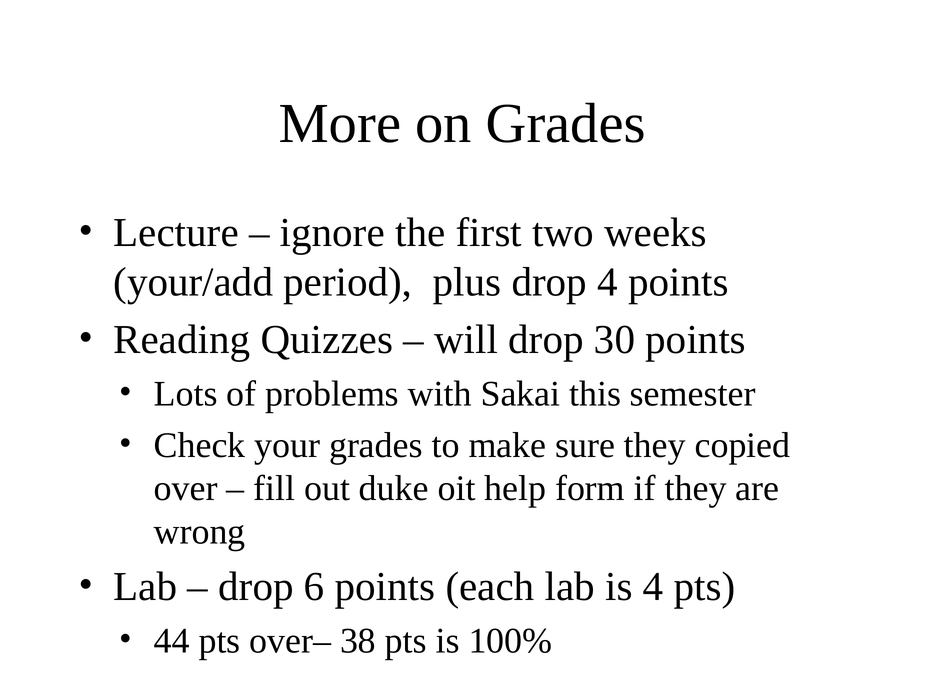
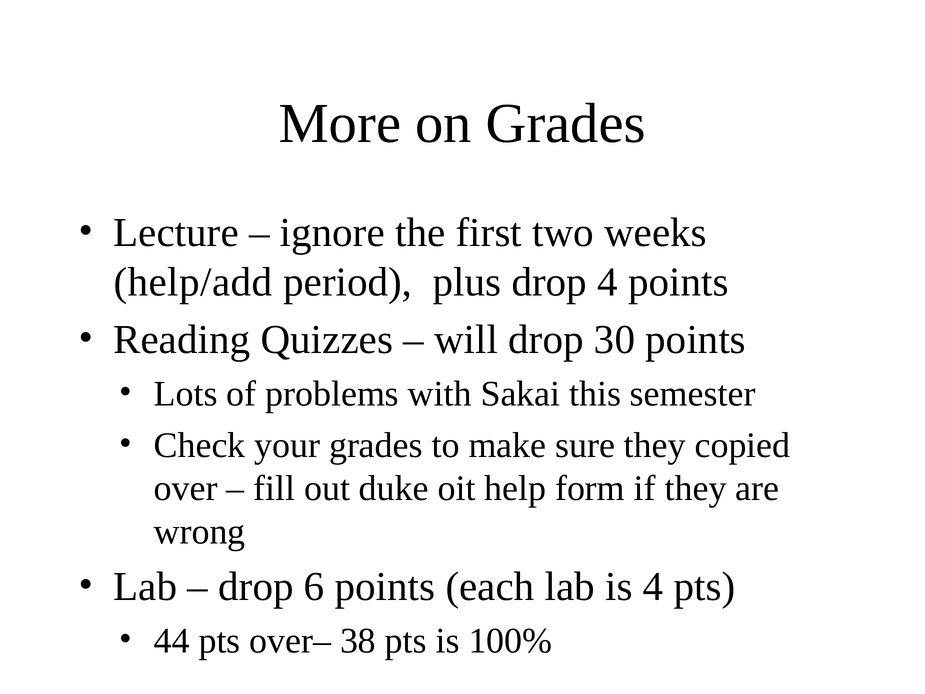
your/add: your/add -> help/add (193, 282)
